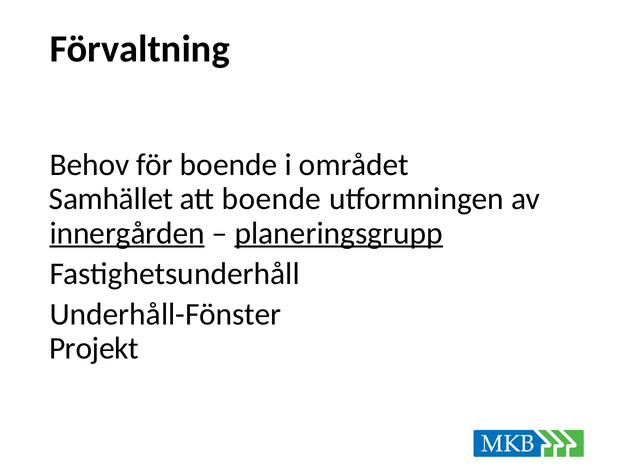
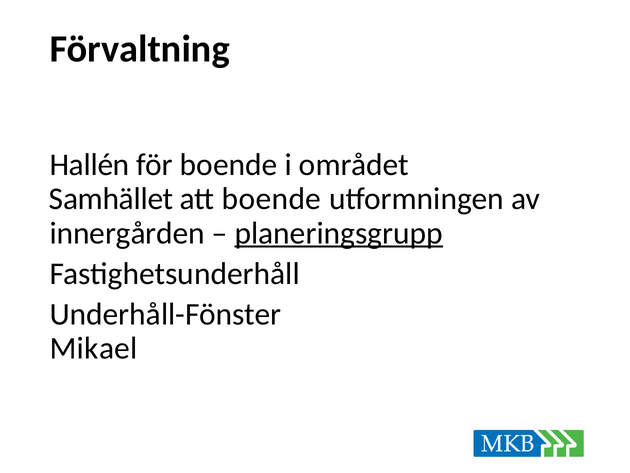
Behov: Behov -> Hallén (90, 165)
innergården underline: present -> none (127, 233)
Projekt: Projekt -> Mikael (94, 348)
